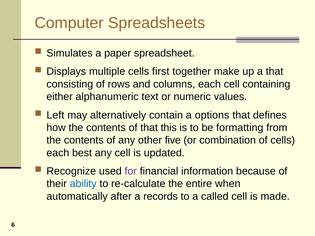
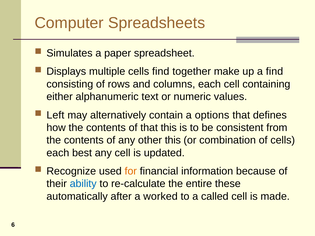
cells first: first -> find (161, 72)
a that: that -> find (274, 72)
formatting: formatting -> consistent (240, 128)
other five: five -> this (173, 140)
for colour: purple -> orange (131, 171)
when: when -> these (228, 184)
records: records -> worked (160, 197)
